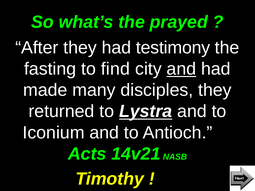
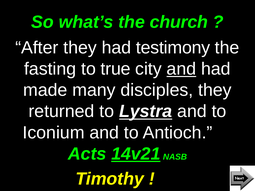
prayed: prayed -> church (179, 22)
find: find -> true (116, 69)
14v21 underline: none -> present (136, 154)
